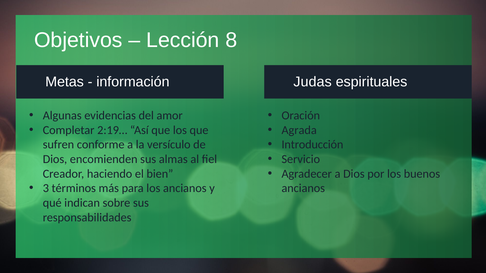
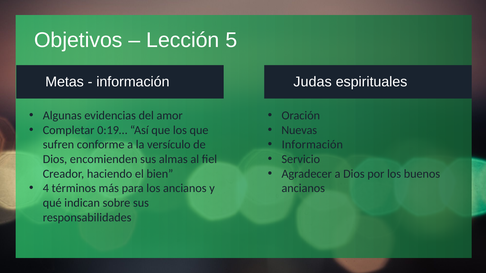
8: 8 -> 5 (231, 40)
2:19…: 2:19… -> 0:19… (112, 130)
Agrada: Agrada -> Nuevas (299, 130)
Introducción: Introducción -> Información (312, 145)
3: 3 -> 4 (46, 189)
